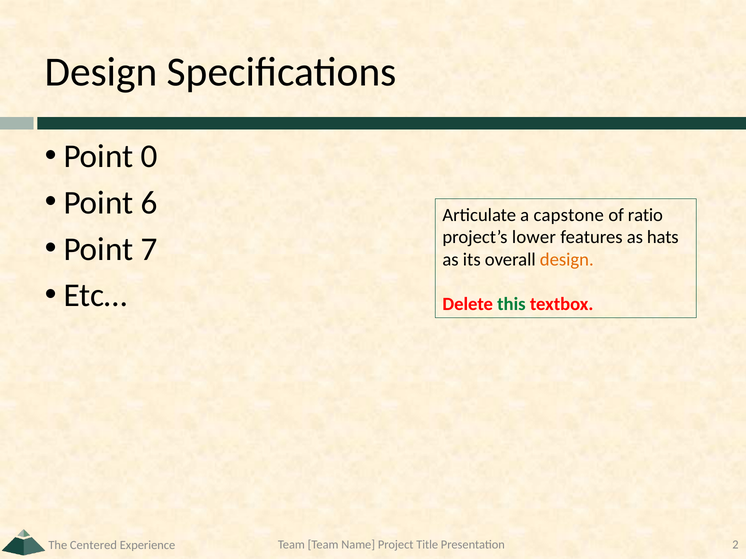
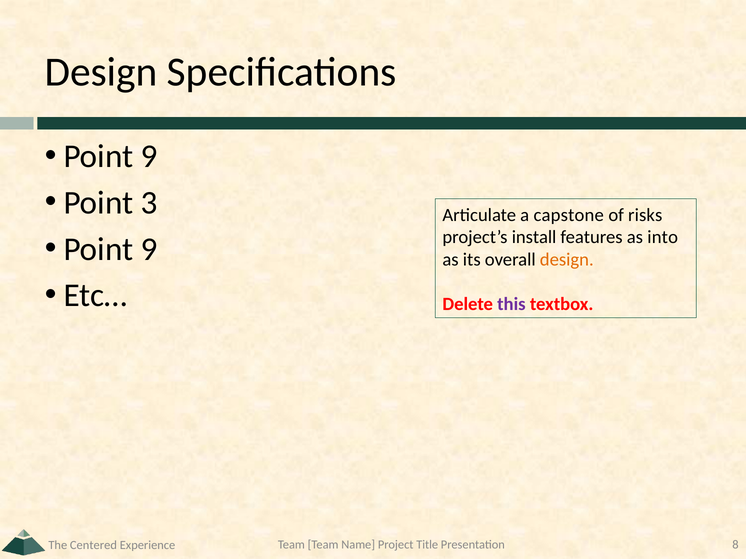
0: 0 -> 9 (149, 156)
6: 6 -> 3 (149, 203)
ratio: ratio -> risks (645, 215)
lower: lower -> install (534, 237)
hats: hats -> into (663, 237)
7: 7 -> 9 (149, 249)
this colour: green -> purple (511, 305)
2: 2 -> 8 (735, 545)
